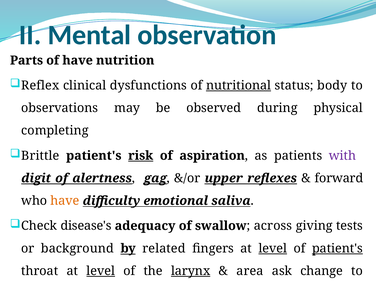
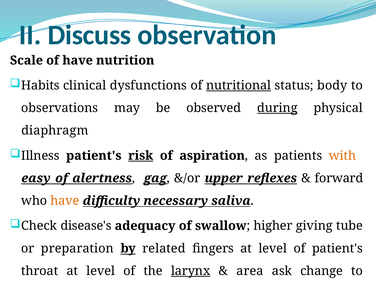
Mental: Mental -> Discuss (89, 35)
Parts: Parts -> Scale (26, 60)
Reflex: Reflex -> Habits (40, 85)
during underline: none -> present (277, 108)
completing: completing -> diaphragm (55, 131)
Brittle: Brittle -> Illness (40, 156)
with colour: purple -> orange (343, 156)
digit: digit -> easy (36, 178)
emotional: emotional -> necessary (176, 201)
across: across -> higher (273, 226)
tests: tests -> tube (349, 226)
background: background -> preparation (77, 248)
level underline: present -> none (273, 248)
patient's underline: present -> none (337, 248)
level underline: present -> none (101, 271)
